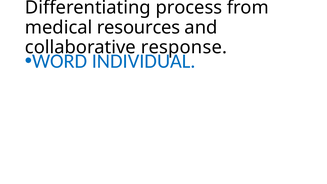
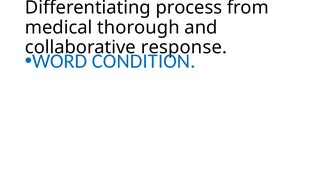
resources: resources -> thorough (138, 27)
INDIVIDUAL: INDIVIDUAL -> CONDITION (144, 61)
